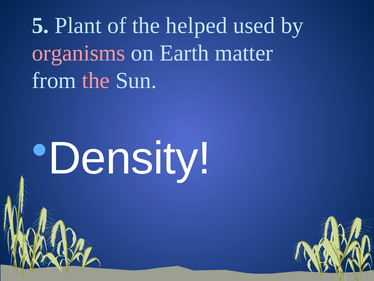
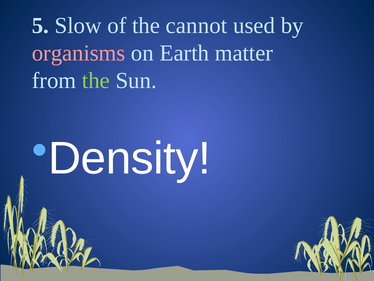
Plant: Plant -> Slow (78, 26)
helped: helped -> cannot (196, 26)
the colour: pink -> light green (96, 80)
